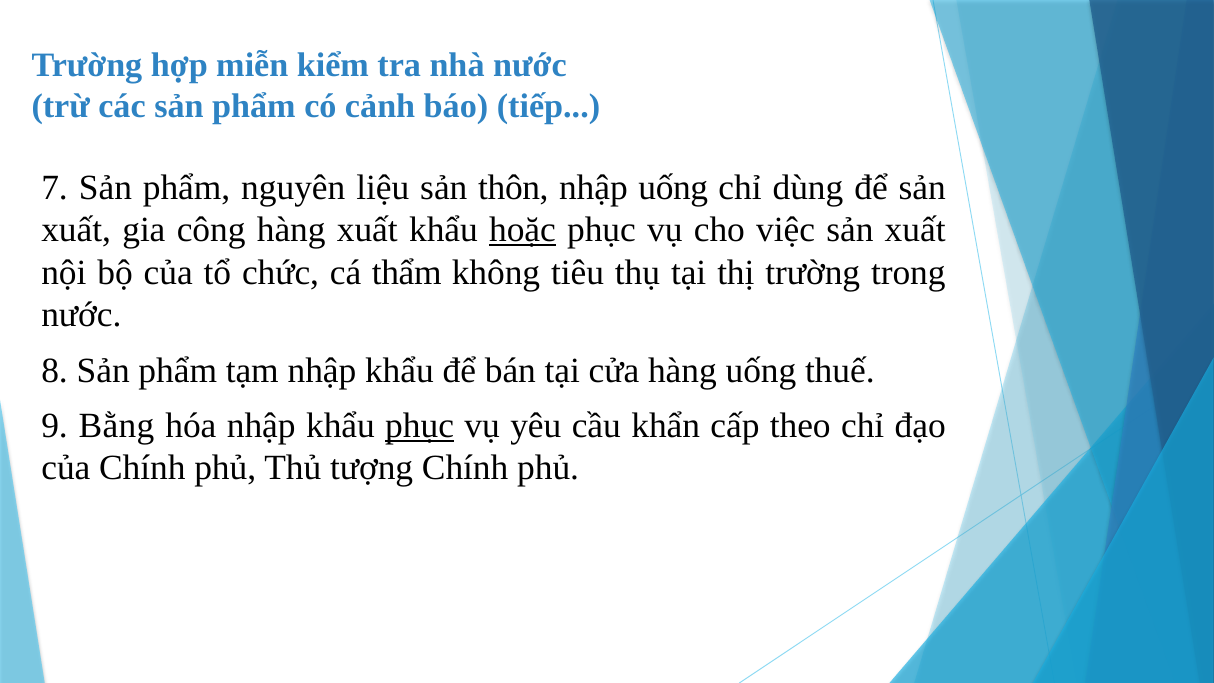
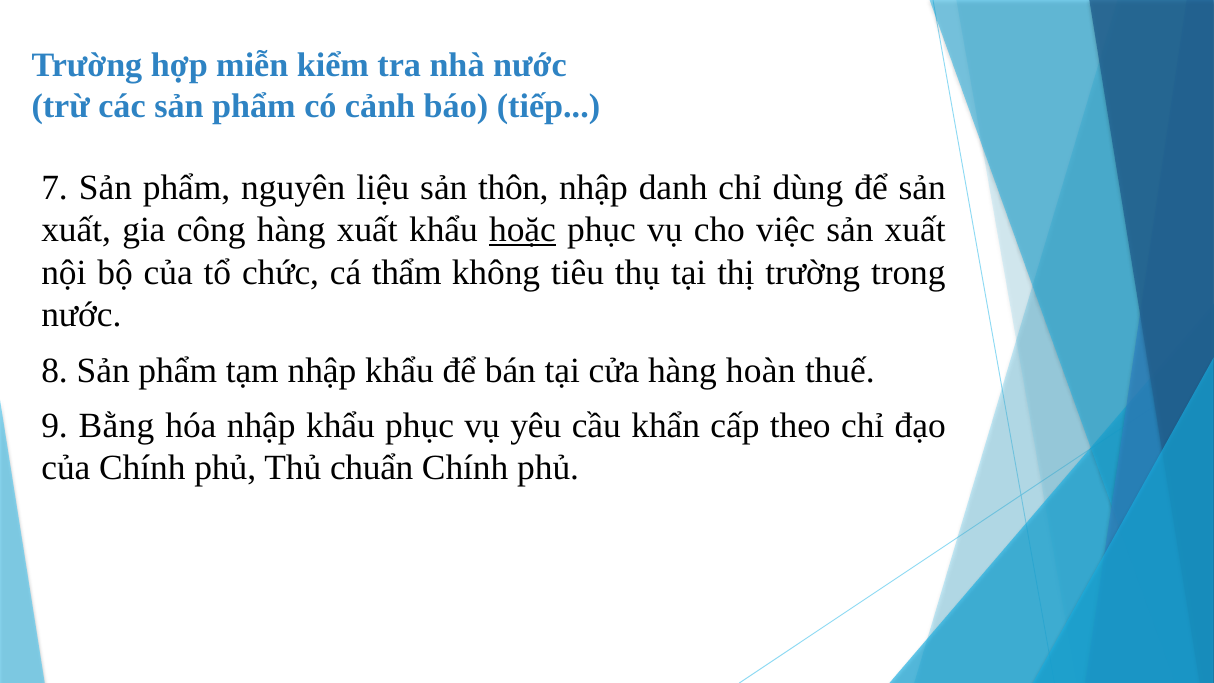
nhập uống: uống -> danh (673, 188)
hàng uống: uống -> hoàn (761, 370)
phục underline: present -> none (420, 426)
tượng: tượng -> chuẩn (372, 468)
